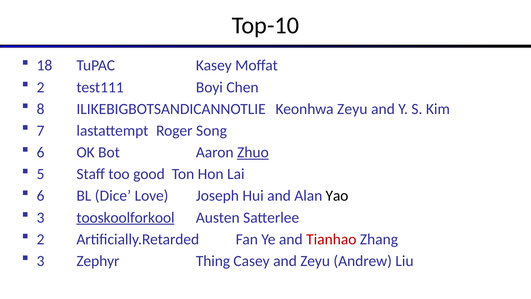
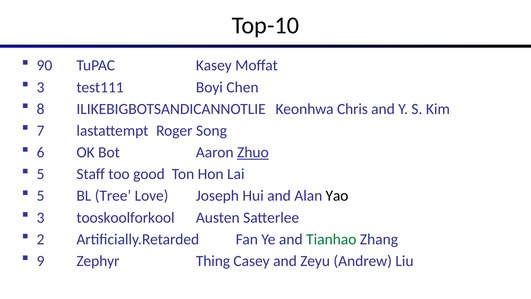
18: 18 -> 90 (44, 65)
2: 2 -> 3 (41, 87)
Keonhwa Zeyu: Zeyu -> Chris (352, 109)
6: 6 -> 5 (41, 196)
Dice: Dice -> Tree (113, 196)
tooskoolforkool underline: present -> none (126, 217)
Tianhao colour: red -> green (331, 239)
3: 3 -> 9 (41, 261)
